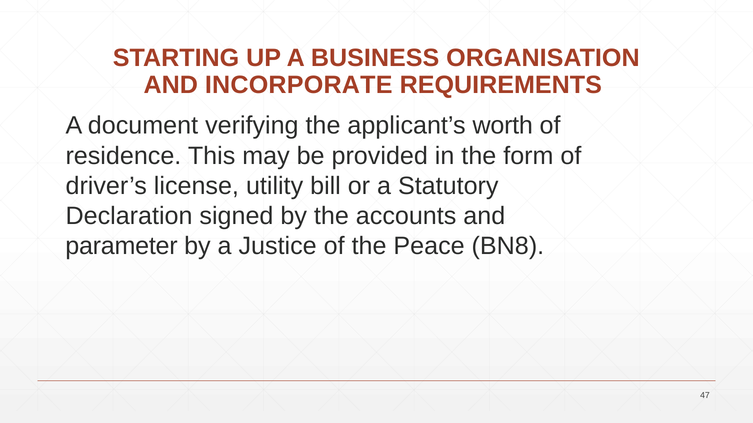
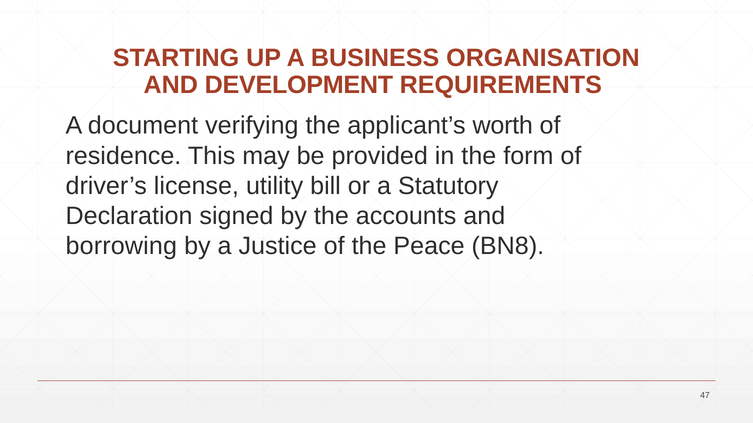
INCORPORATE: INCORPORATE -> DEVELOPMENT (299, 85)
parameter: parameter -> borrowing (121, 246)
